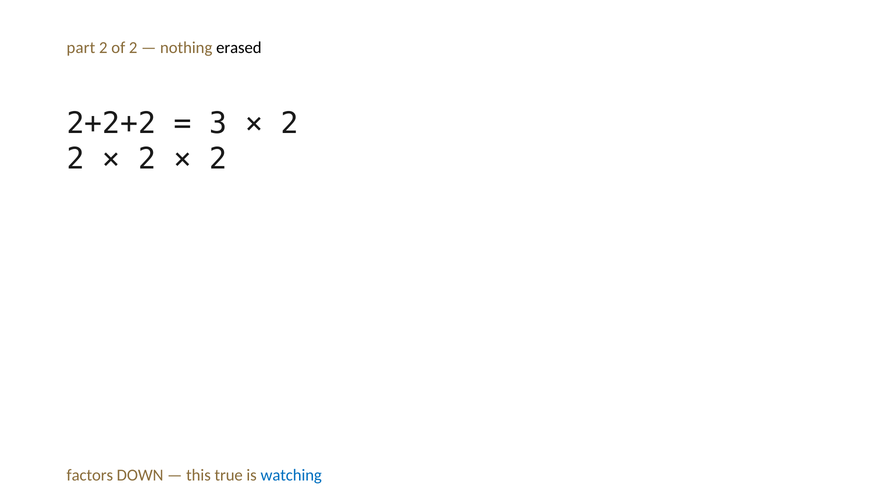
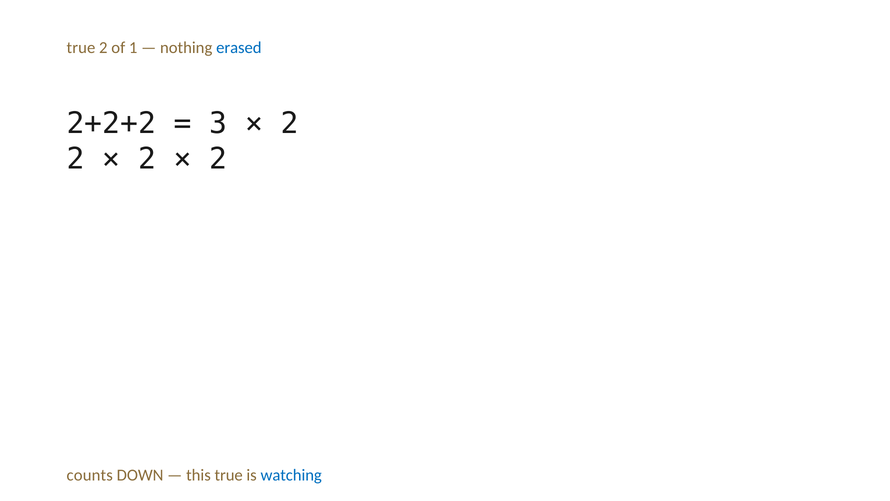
part: part -> true (81, 48)
of 2: 2 -> 1 (133, 48)
erased colour: black -> blue (239, 48)
factors: factors -> counts (90, 475)
